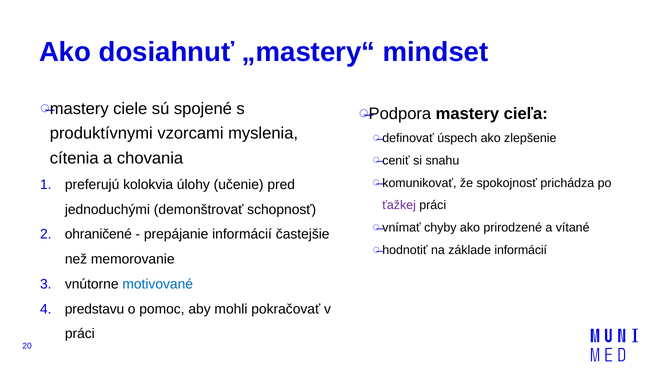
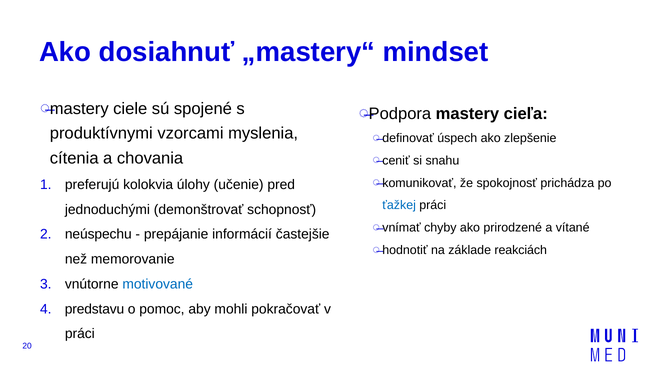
ťažkej colour: purple -> blue (399, 205)
ohraničené: ohraničené -> neúspechu (98, 234)
základe informácií: informácií -> reakciách (521, 250)
